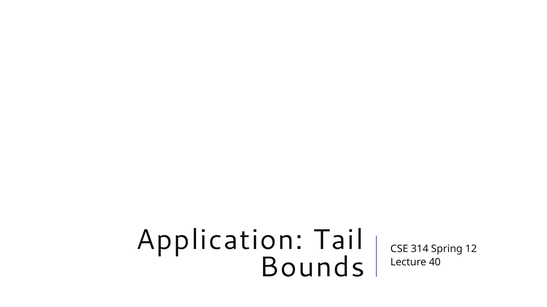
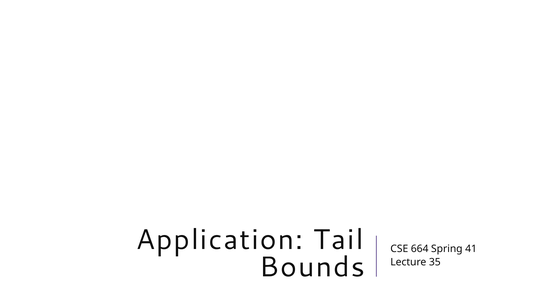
314: 314 -> 664 (420, 249)
12: 12 -> 41 (471, 249)
40: 40 -> 35 (435, 263)
